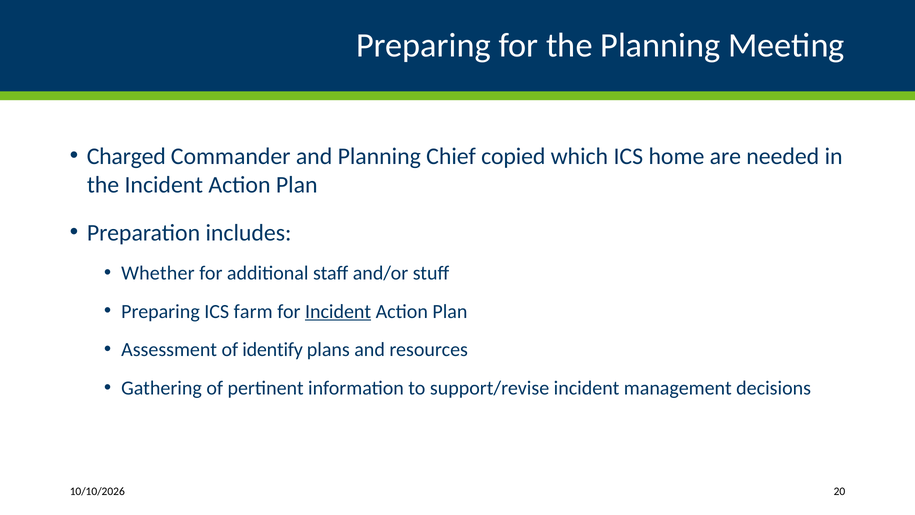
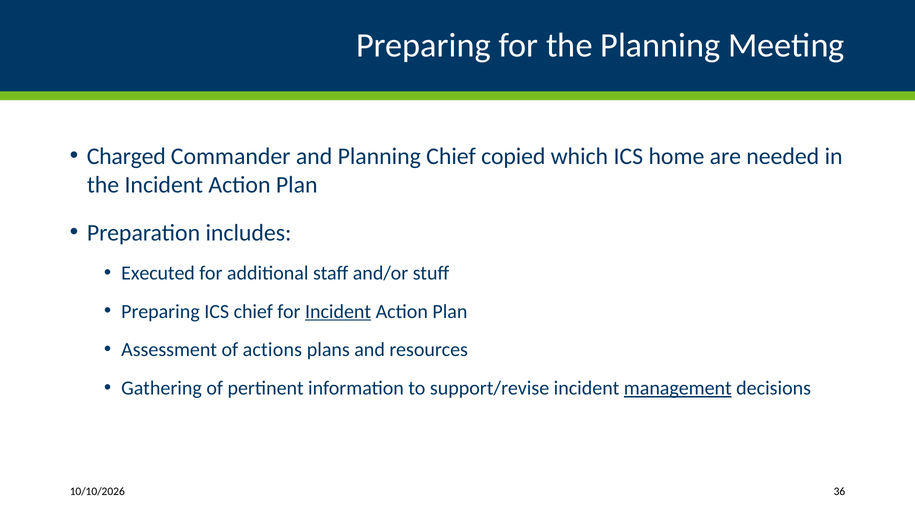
Whether: Whether -> Executed (158, 273)
ICS farm: farm -> chief (253, 311)
identify: identify -> actions (272, 350)
management underline: none -> present (678, 388)
20: 20 -> 36 (839, 491)
